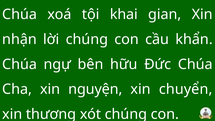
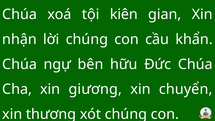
khai: khai -> kiên (124, 14)
nguyện: nguyện -> giương (95, 89)
